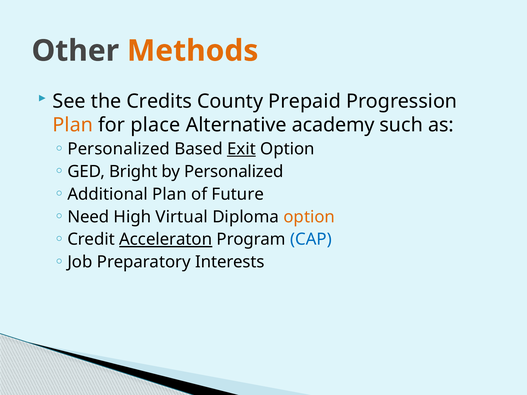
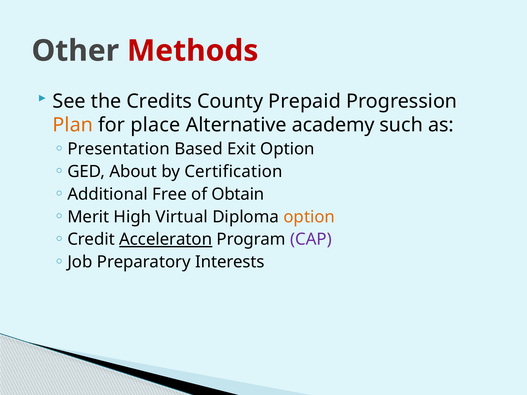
Methods colour: orange -> red (193, 51)
Personalized: Personalized -> Presentation (119, 149)
Exit underline: present -> none (241, 149)
Bright: Bright -> About (133, 172)
by Personalized: Personalized -> Certification (234, 172)
Additional Plan: Plan -> Free (170, 194)
Future: Future -> Obtain (238, 194)
Need: Need -> Merit (88, 217)
CAP colour: blue -> purple (311, 240)
